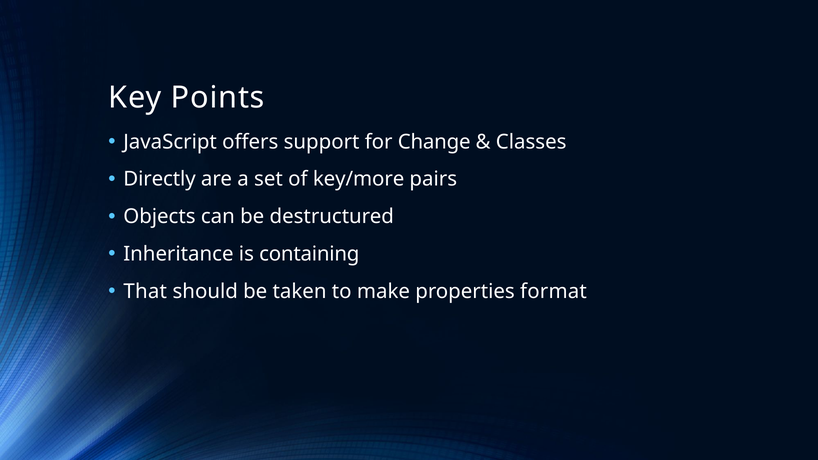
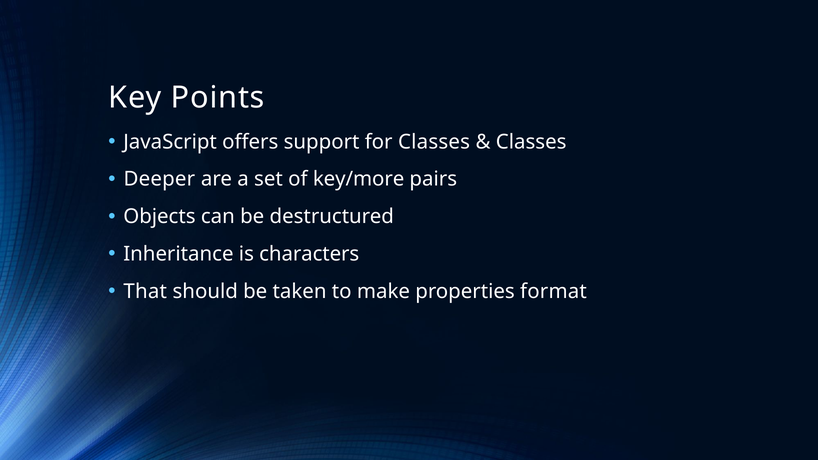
for Change: Change -> Classes (434, 142)
Directly: Directly -> Deeper (159, 179)
containing: containing -> characters (309, 254)
